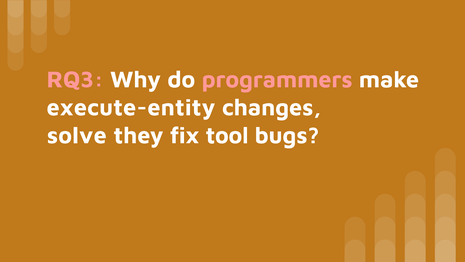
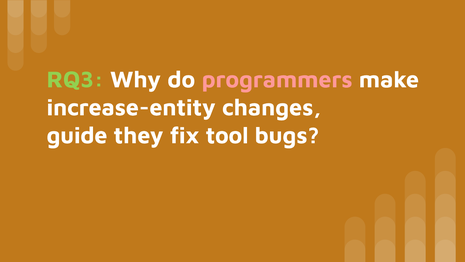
RQ3 colour: pink -> light green (75, 80)
execute-entity: execute-entity -> increase-entity (131, 107)
solve: solve -> guide (77, 135)
